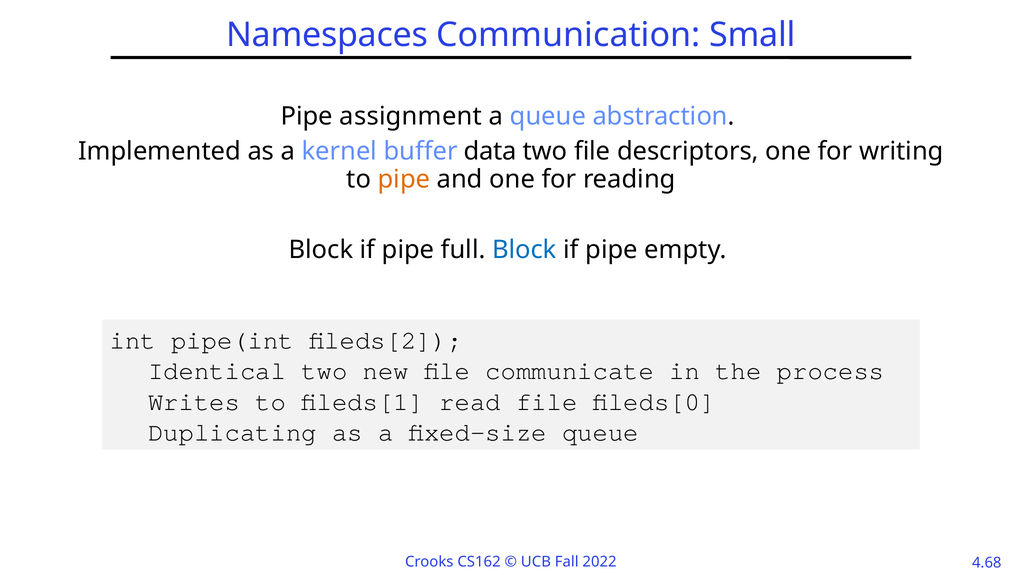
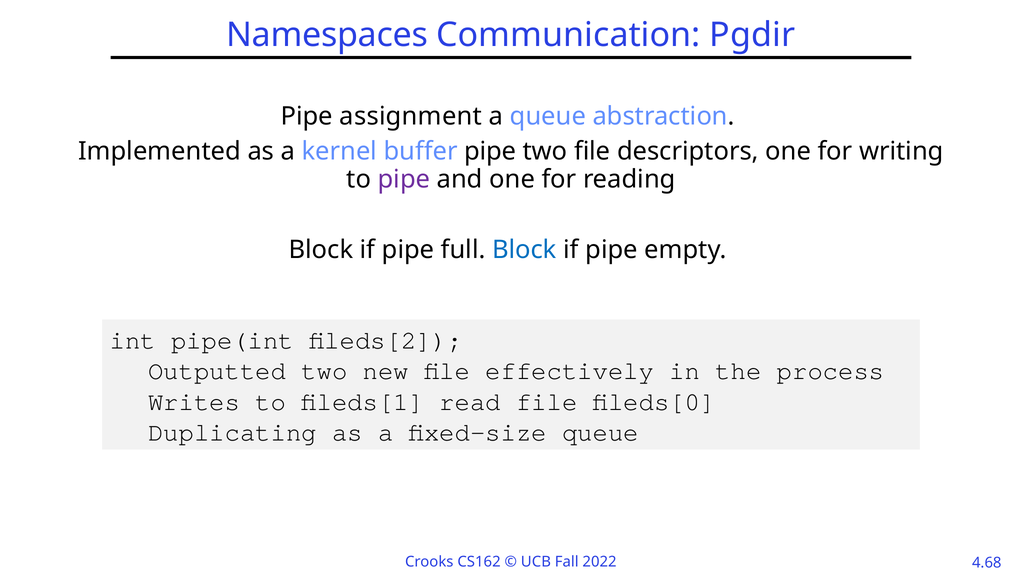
Small: Small -> Pgdir (752, 35)
buffer data: data -> pipe (490, 151)
pipe colour: orange -> purple (404, 179)
Identical: Identical -> Outputted (217, 371)
communicate: communicate -> effectively (570, 371)
